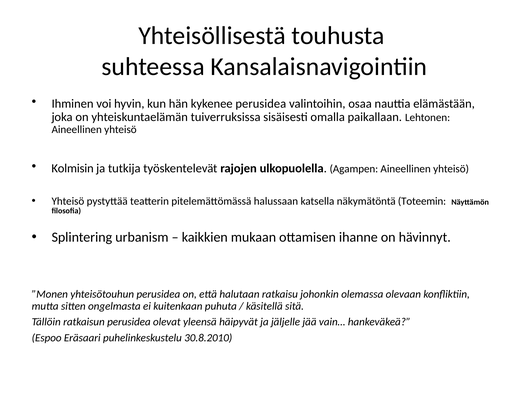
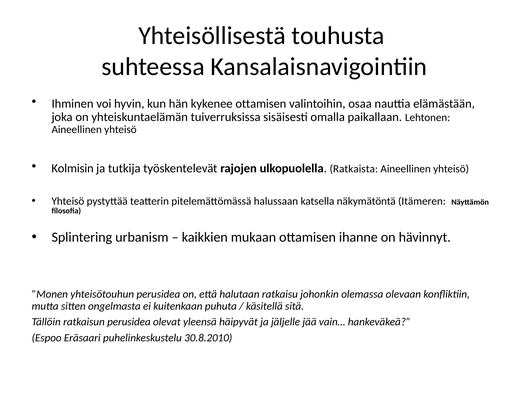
kykenee perusidea: perusidea -> ottamisen (261, 104)
Agampen: Agampen -> Ratkaista (354, 169)
Toteemin: Toteemin -> Itämeren (422, 201)
